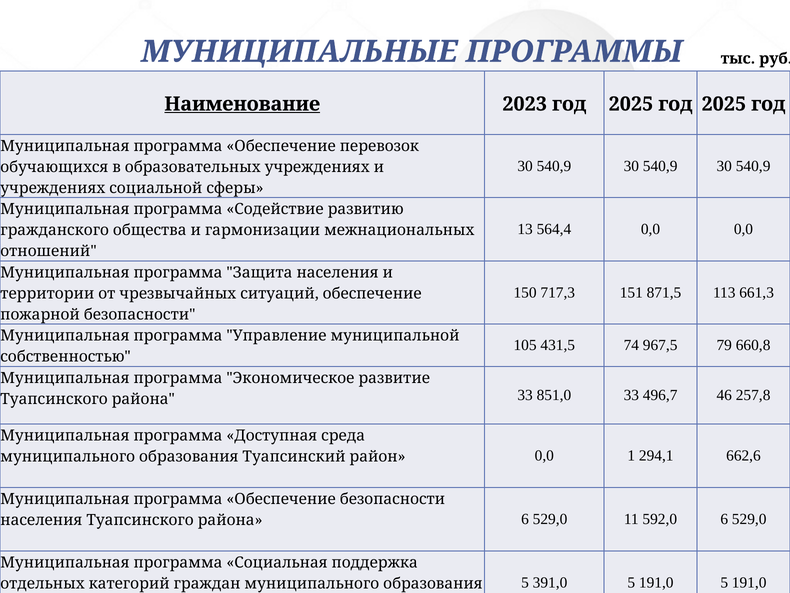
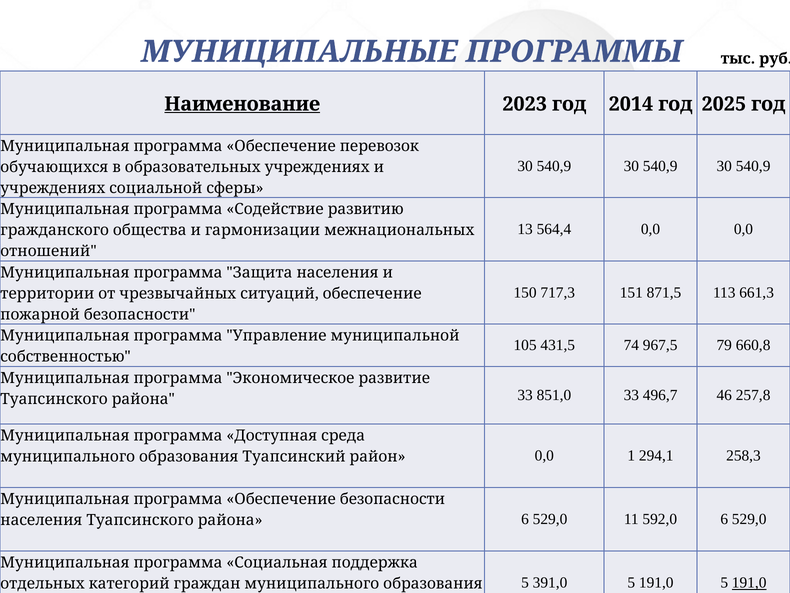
2023 год 2025: 2025 -> 2014 (631, 104)
662,6: 662,6 -> 258,3 (743, 455)
191,0 underline: none -> present (749, 582)
